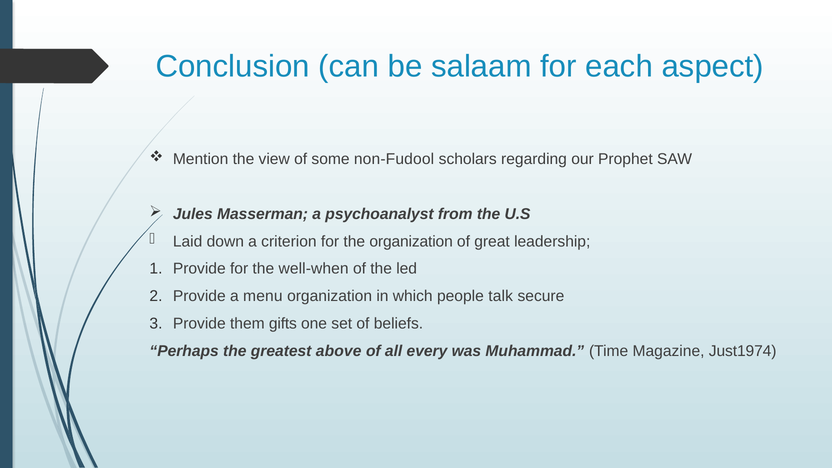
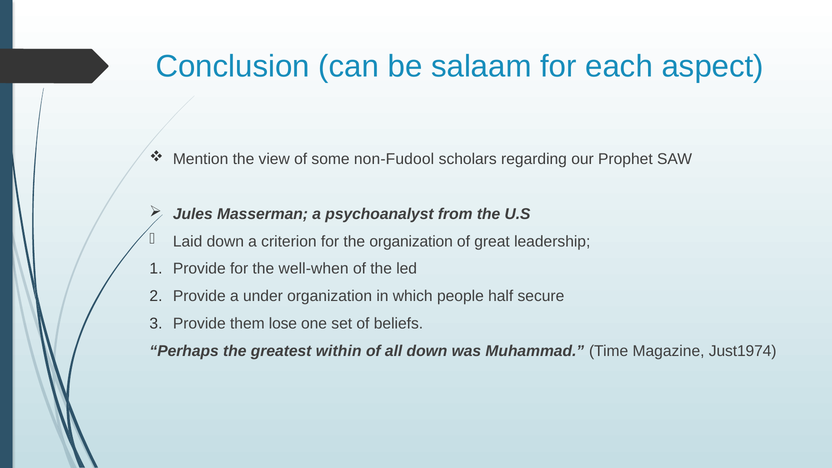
menu: menu -> under (263, 296)
talk: talk -> half (501, 296)
gifts: gifts -> lose (283, 324)
above: above -> within (339, 351)
all every: every -> down (427, 351)
